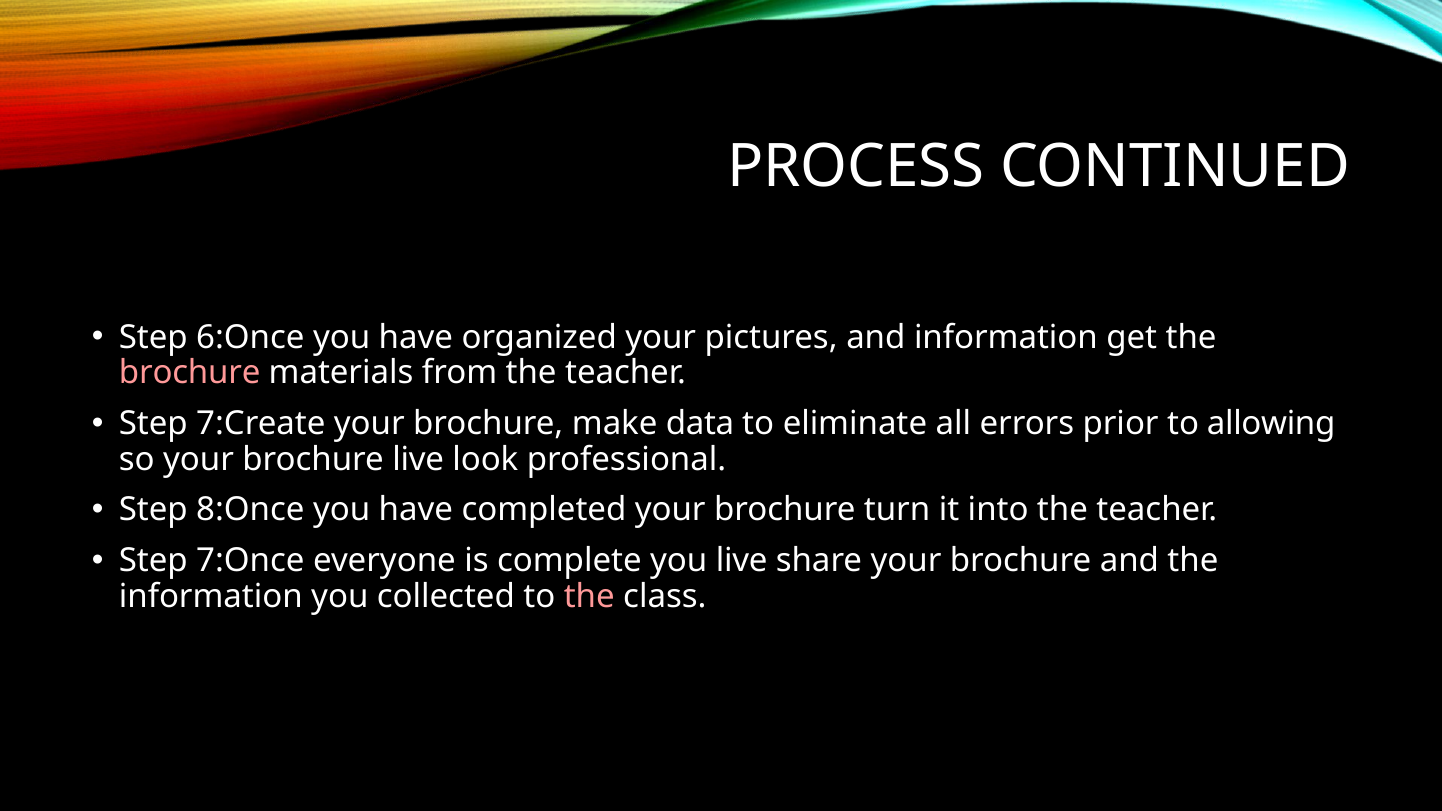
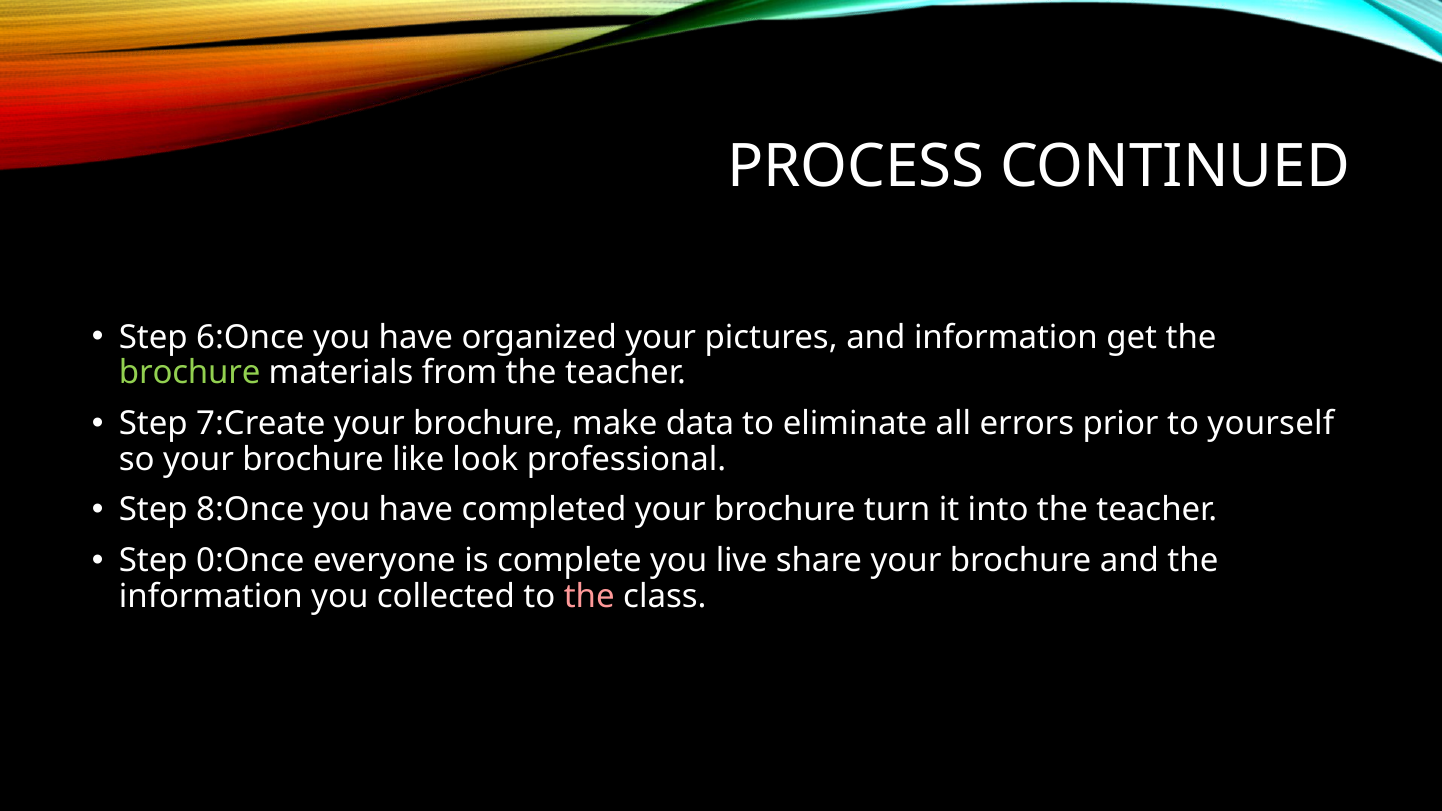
brochure colour: pink -> light green (190, 373)
allowing: allowing -> yourself (1271, 424)
brochure live: live -> like (418, 459)
7:Once: 7:Once -> 0:Once (250, 561)
